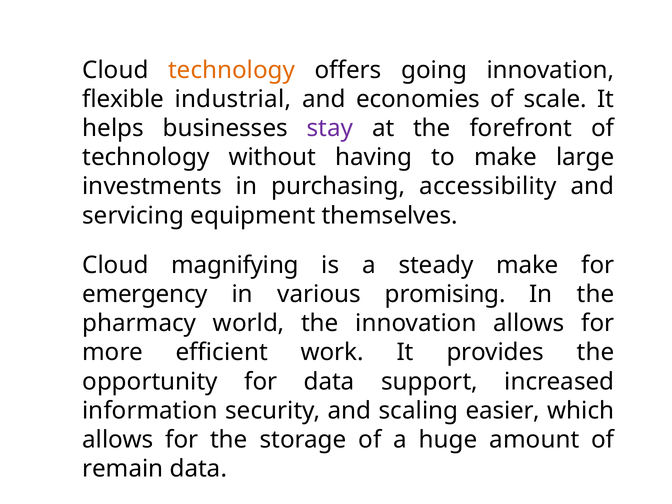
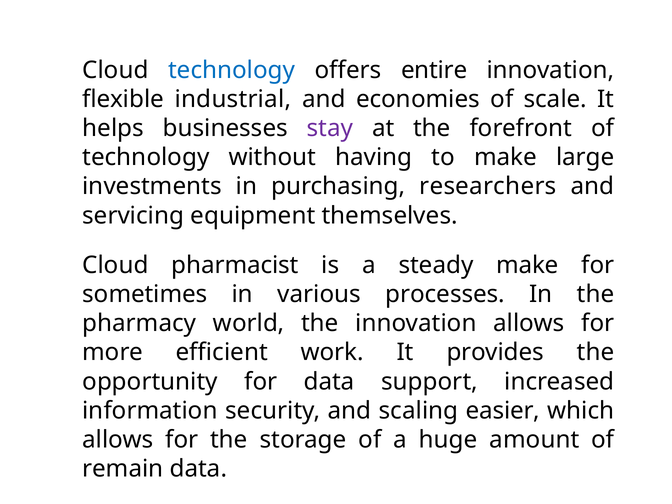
technology colour: orange -> blue (232, 70)
going: going -> entire (434, 70)
accessibility: accessibility -> researchers (488, 186)
magnifying: magnifying -> pharmacist (235, 265)
emergency: emergency -> sometimes (145, 294)
promising: promising -> processes (445, 294)
